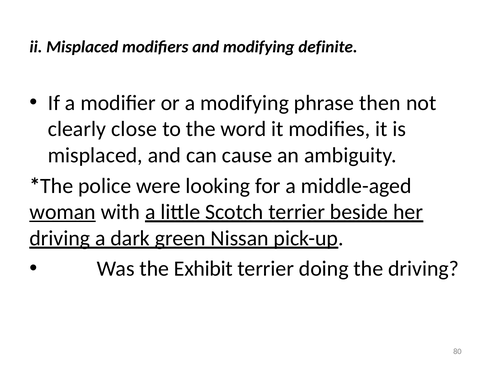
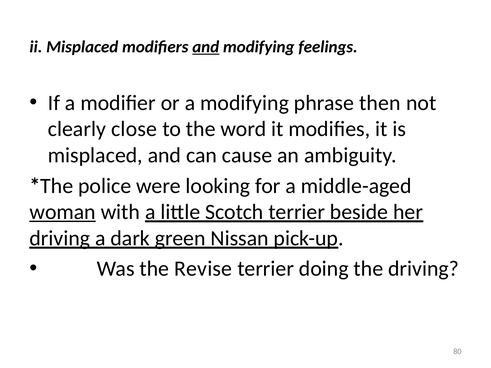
and underline: none -> present (206, 47)
definite: definite -> feelings (328, 47)
Exhibit: Exhibit -> Revise (203, 269)
